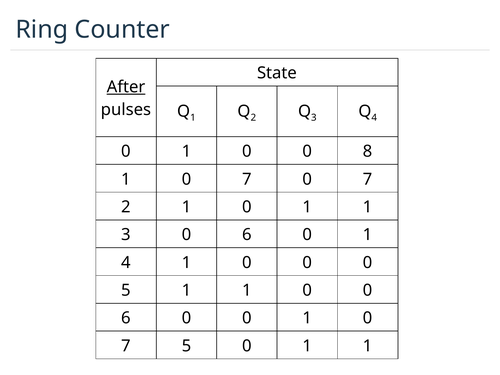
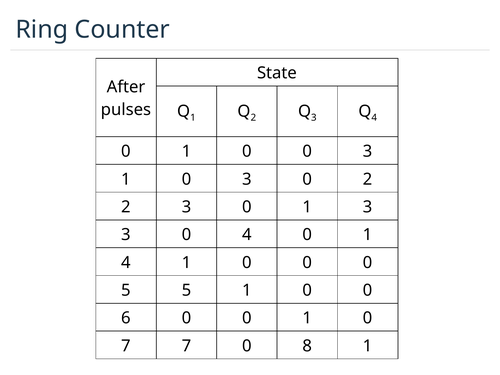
After underline: present -> none (126, 87)
0 0 8: 8 -> 3 (368, 151)
7: 7 -> 3 (247, 179)
7: 7 -> 2 (368, 179)
2 1: 1 -> 3 (186, 207)
1: 1 -> 3 (368, 207)
3 0 6: 6 -> 4 (247, 235)
5 1: 1 -> 5 (186, 290)
7 5: 5 -> 7 (186, 346)
1: 1 -> 8 (307, 346)
